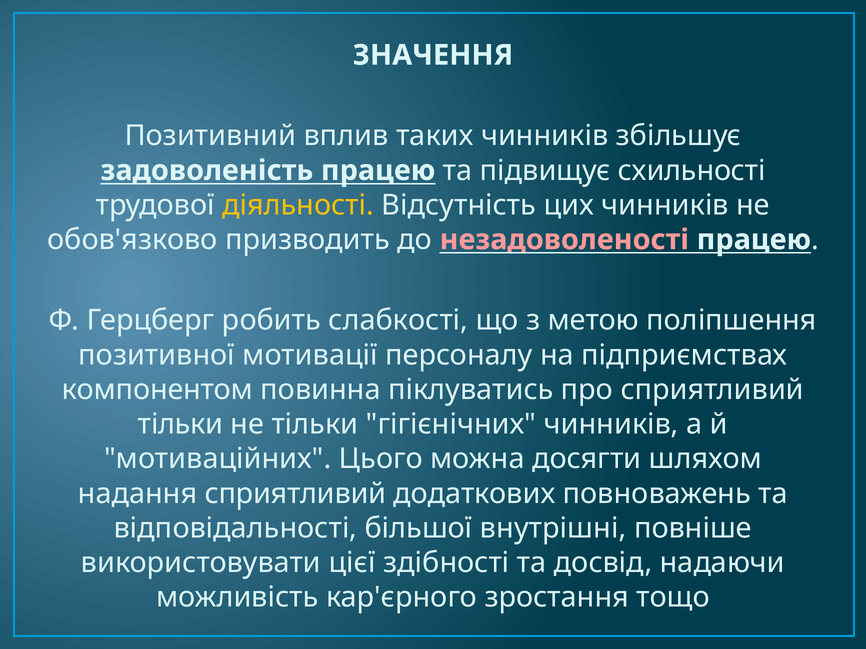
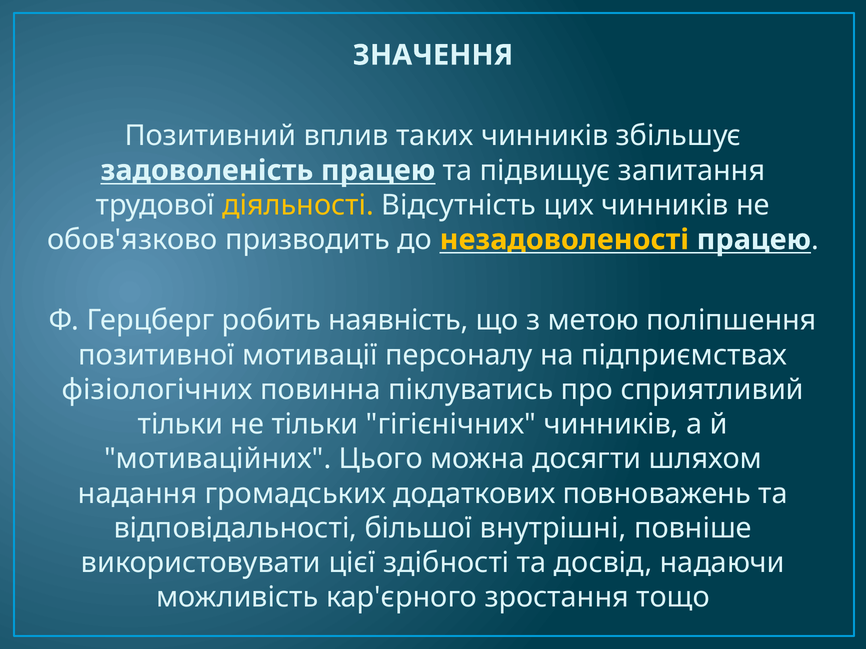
схильності: схильності -> запитання (692, 171)
незадоволеності colour: pink -> yellow (564, 240)
слабкості: слабкості -> наявність (398, 321)
компонентом: компонентом -> фізіологічних (157, 390)
надання сприятливий: сприятливий -> громадських (295, 494)
